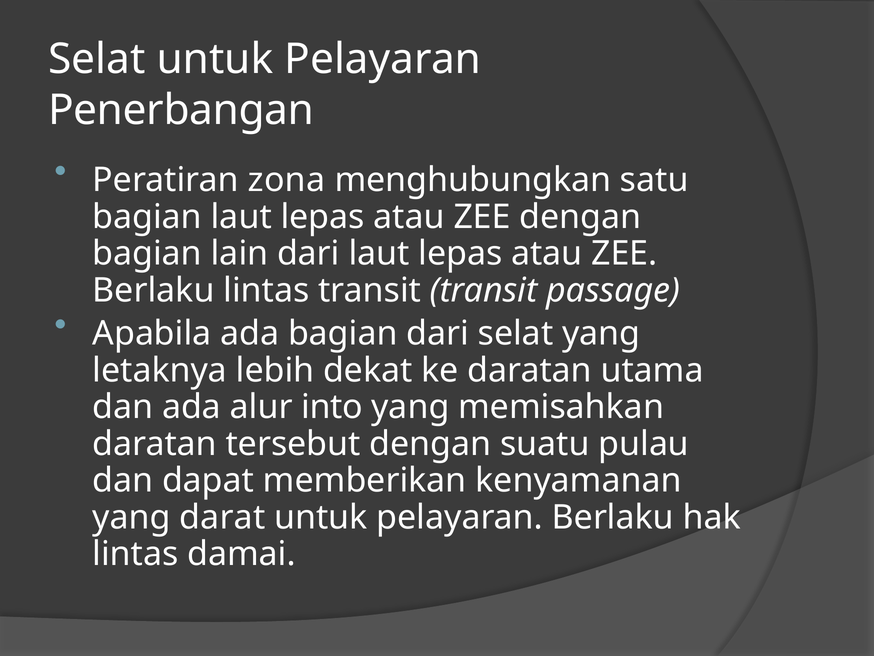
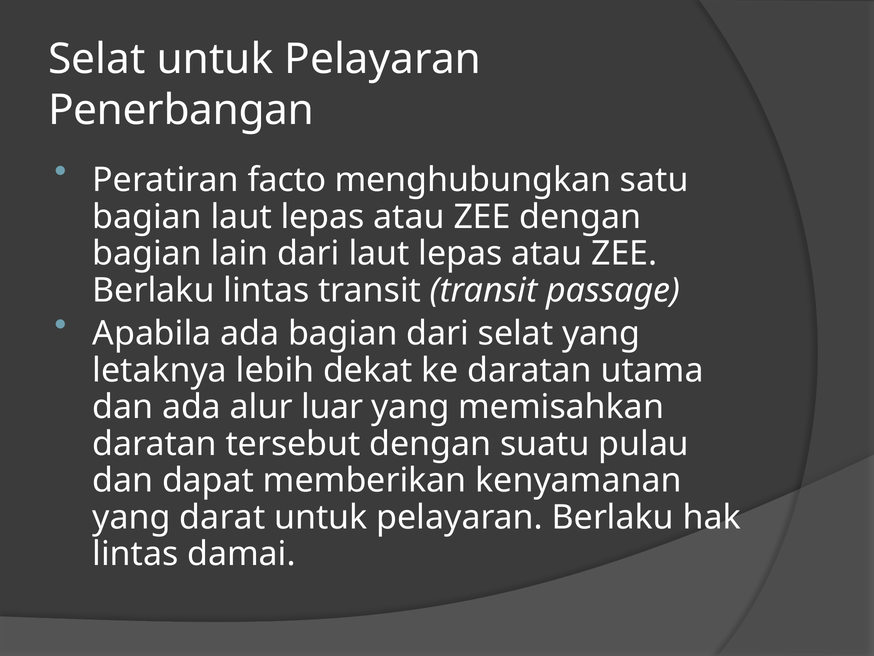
zona: zona -> facto (287, 180)
into: into -> luar (332, 407)
